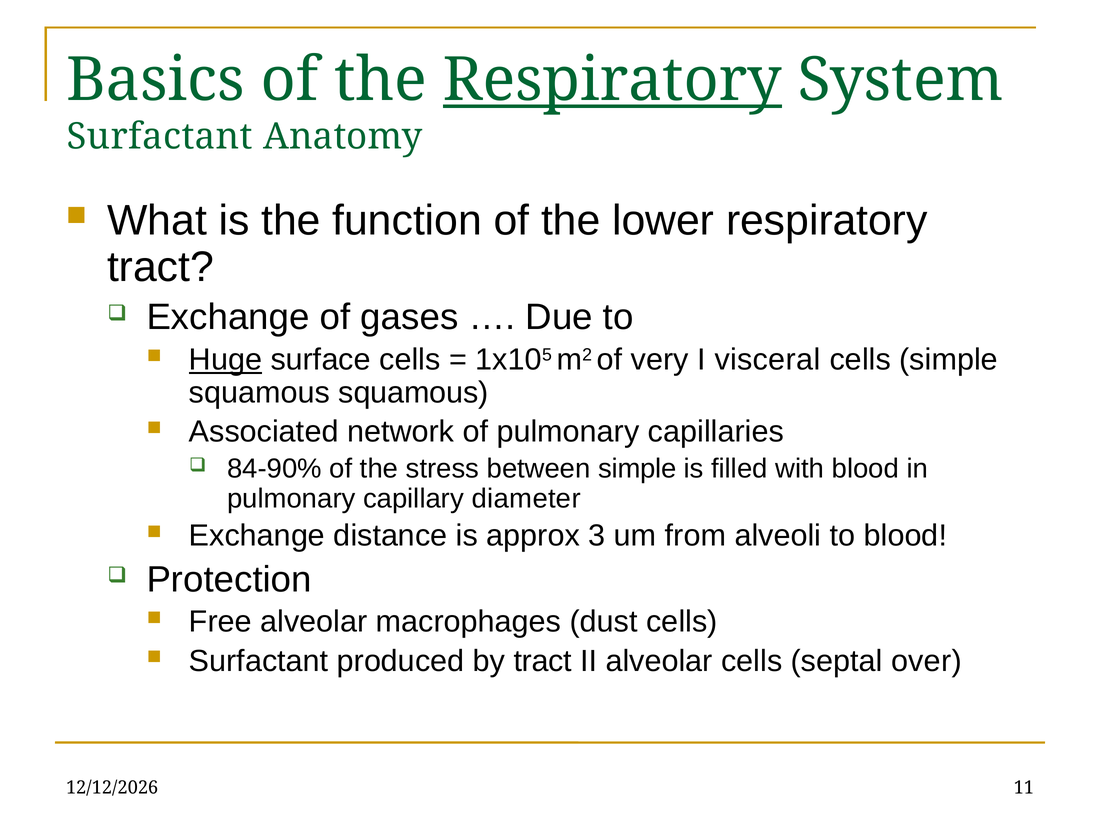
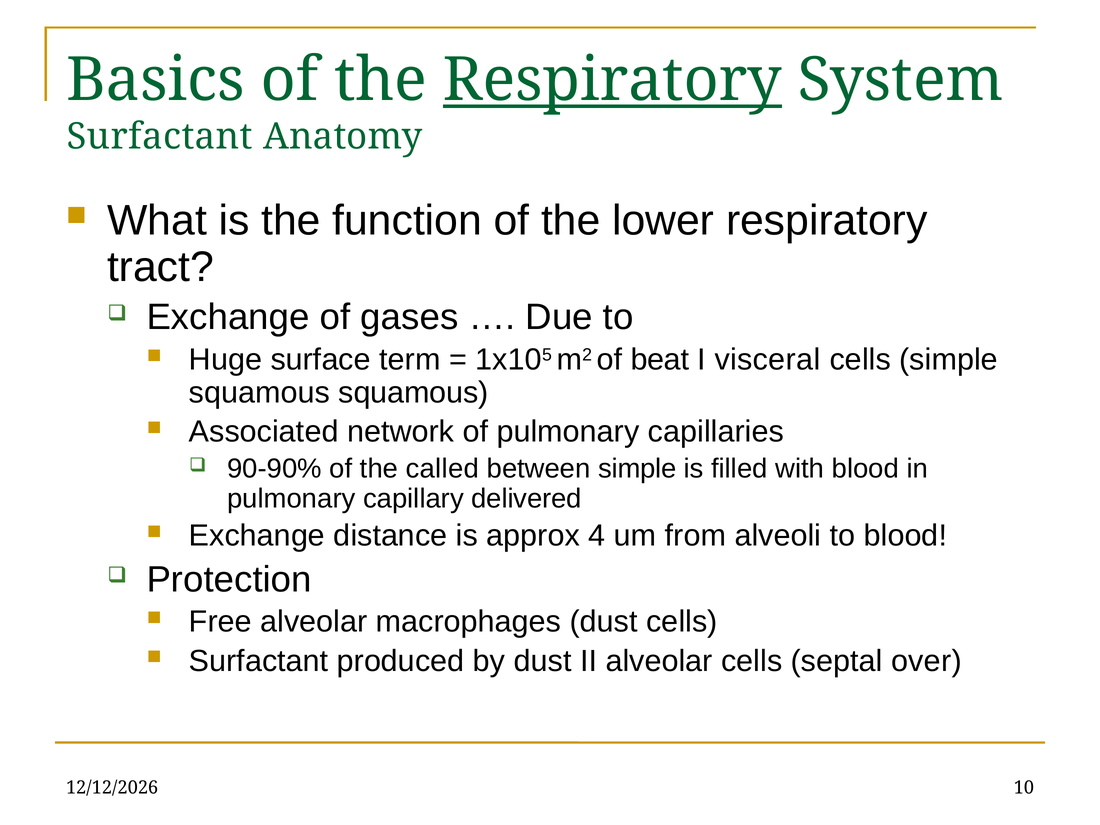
Huge underline: present -> none (226, 360)
surface cells: cells -> term (410, 360)
very: very -> beat (660, 360)
84-90%: 84-90% -> 90-90% (275, 469)
stress: stress -> called (442, 469)
diameter: diameter -> delivered (526, 498)
3: 3 -> 4 (597, 536)
by tract: tract -> dust (543, 661)
11: 11 -> 10 (1024, 788)
